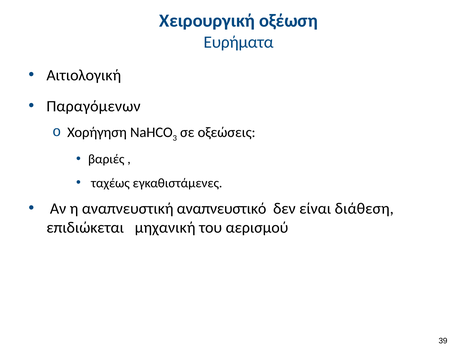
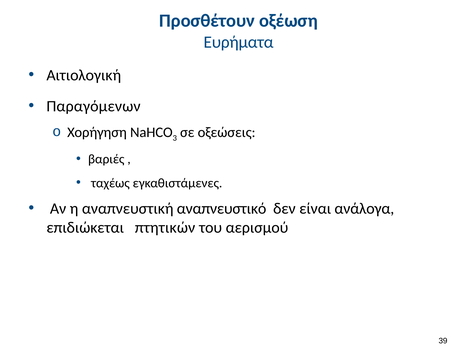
Χειρουργική: Χειρουργική -> Προσθέτουν (207, 21)
διάθεση: διάθεση -> ανάλογα (364, 209)
μηχανική: μηχανική -> πτητικών (165, 228)
